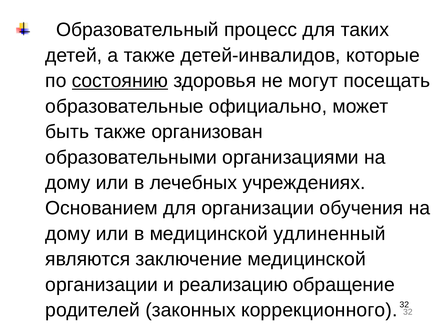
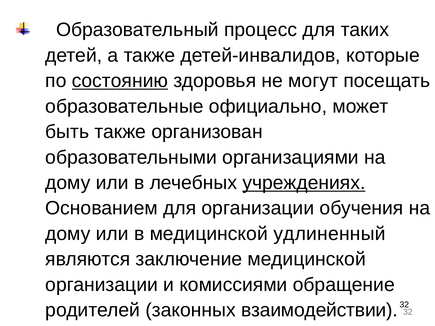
учреждениях underline: none -> present (304, 183)
реализацию: реализацию -> комиссиями (233, 285)
коррекционного: коррекционного -> взаимодействии (319, 311)
